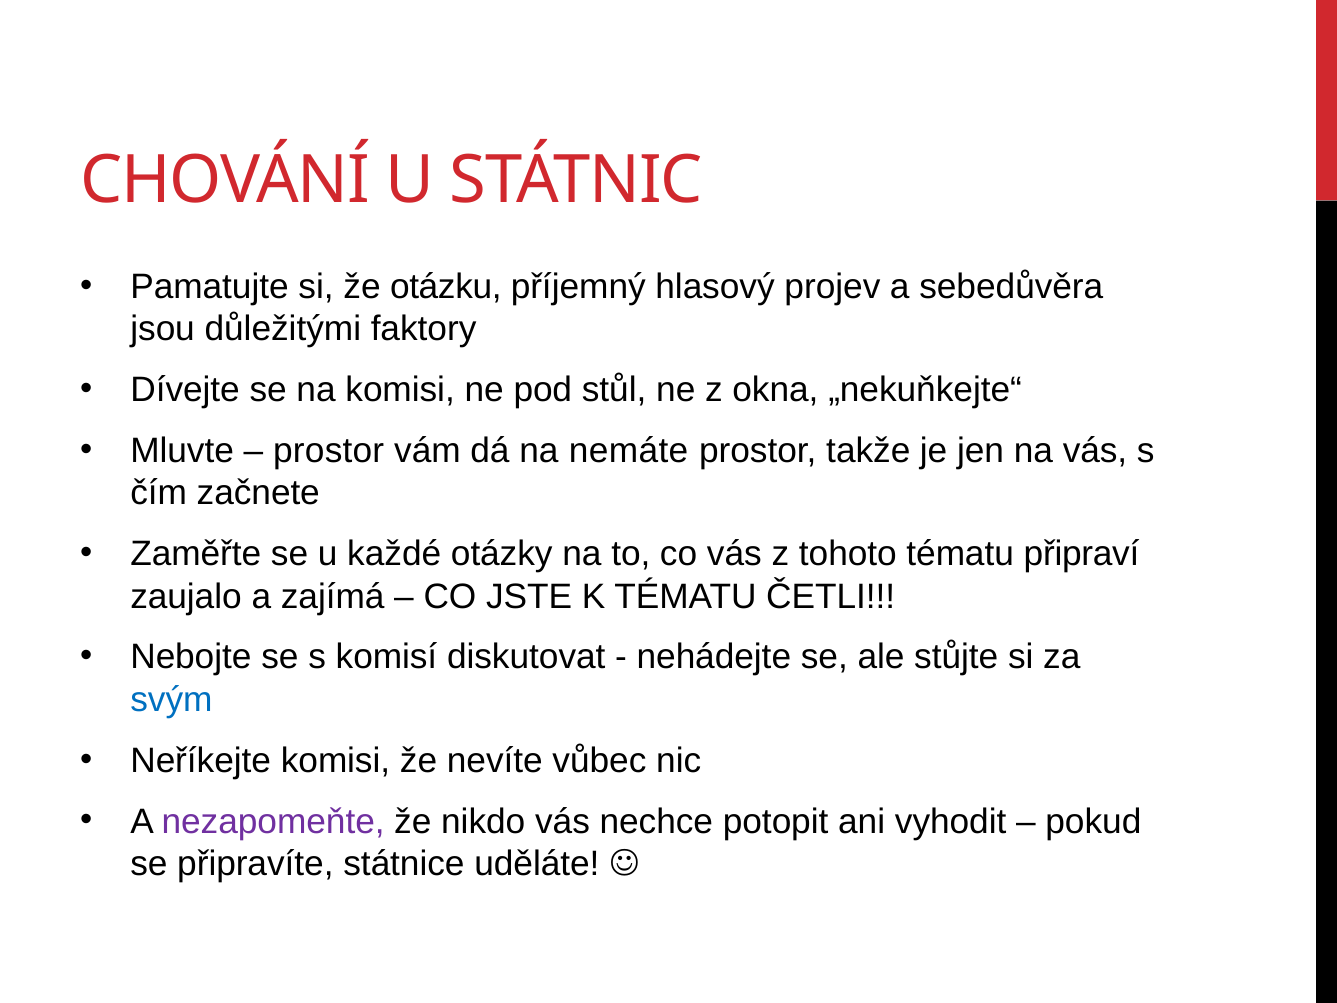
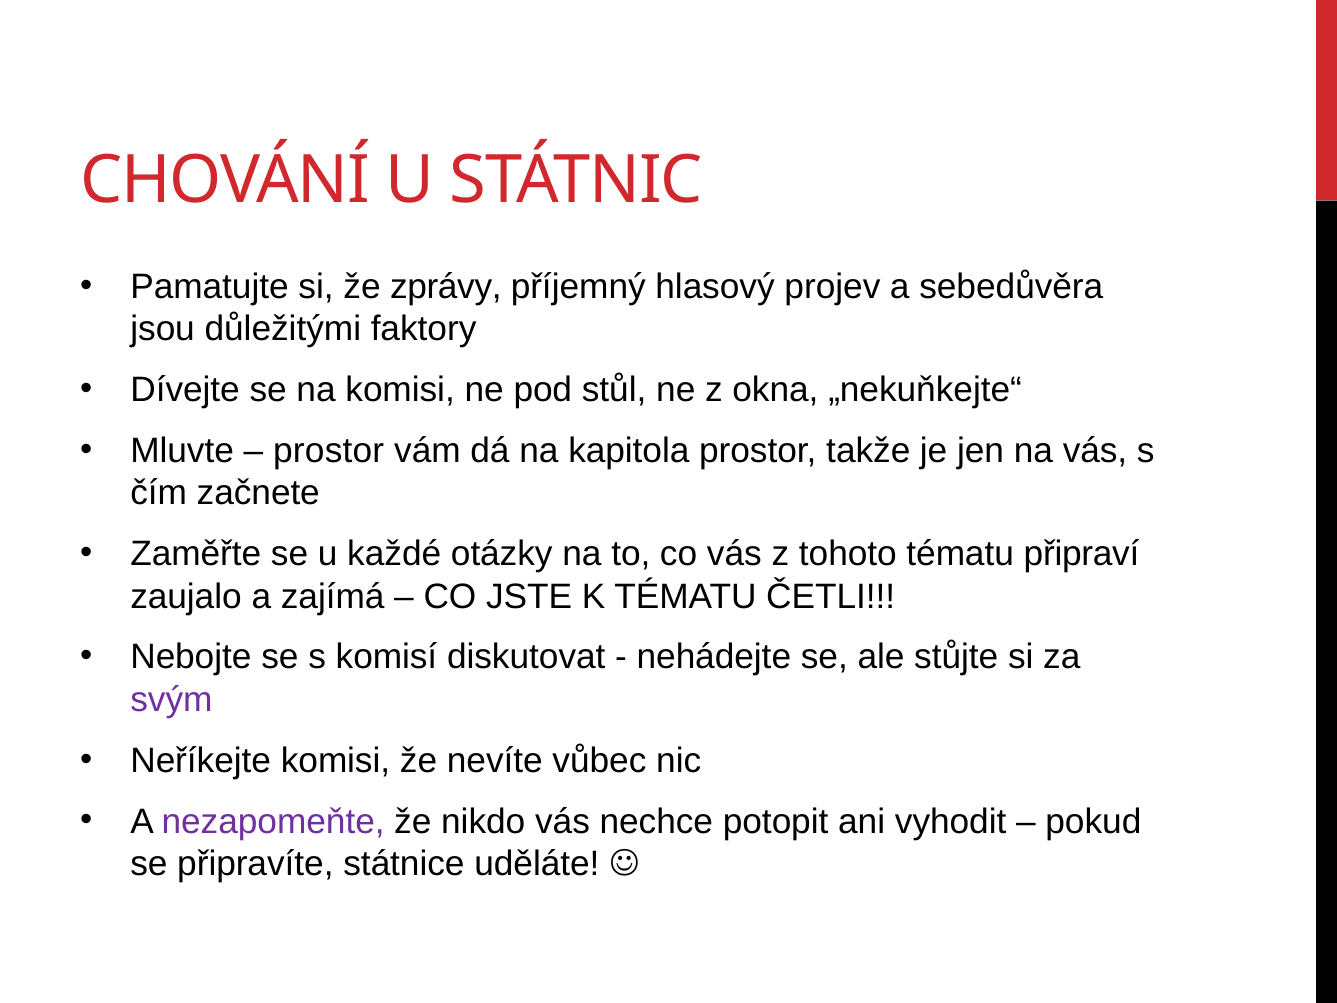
otázku: otázku -> zprávy (446, 287)
nemáte: nemáte -> kapitola (629, 451)
svým colour: blue -> purple (171, 699)
